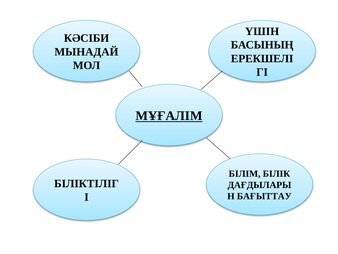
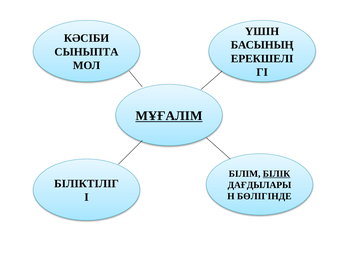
МЫНАДАЙ: МЫНАДАЙ -> СЫНЫПТА (86, 52)
БІЛІК underline: none -> present (276, 173)
БАҒЫТТАУ: БАҒЫТТАУ -> БӨЛІГІНДЕ (264, 196)
